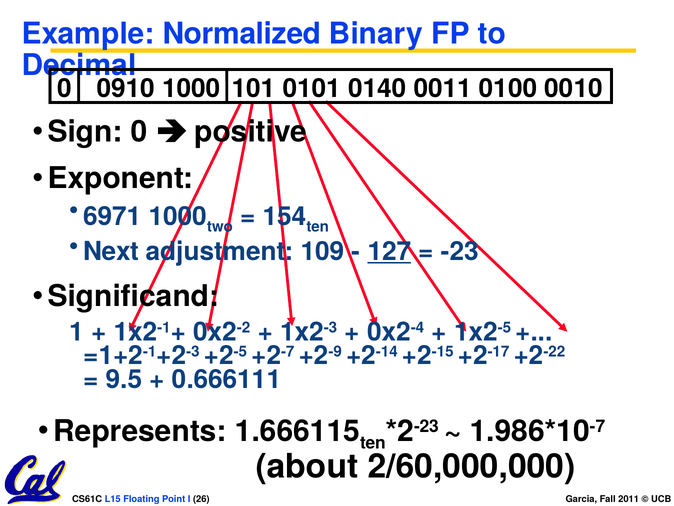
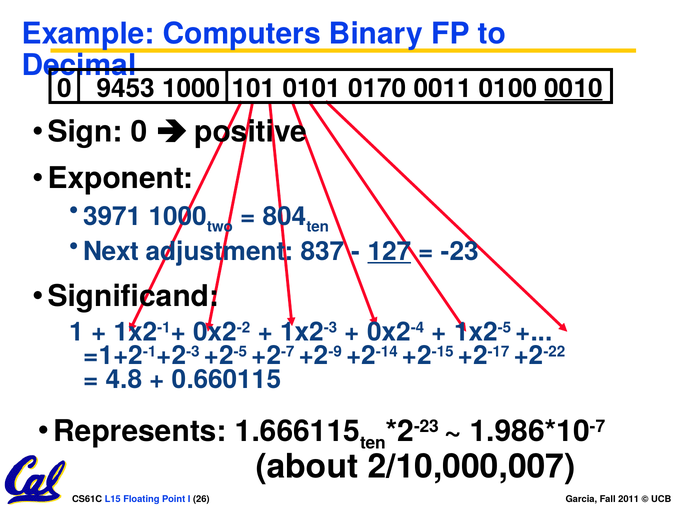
Normalized: Normalized -> Computers (242, 34)
0910: 0910 -> 9453 (126, 88)
0140: 0140 -> 0170 (377, 88)
0010 underline: none -> present (574, 88)
6971: 6971 -> 3971 (112, 217)
154: 154 -> 804 (285, 217)
109: 109 -> 837 (322, 251)
9.5: 9.5 -> 4.8 (124, 379)
0.666111: 0.666111 -> 0.660115 (227, 379)
2/60,000,000: 2/60,000,000 -> 2/10,000,007 (471, 466)
